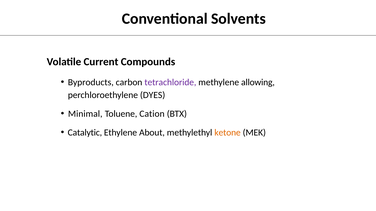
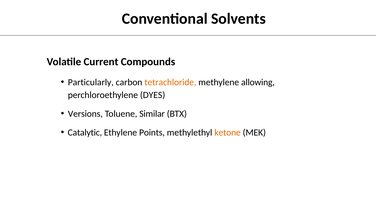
Byproducts: Byproducts -> Particularly (91, 83)
tetrachloride colour: purple -> orange (170, 83)
Minimal: Minimal -> Versions (85, 114)
Cation: Cation -> Similar (152, 114)
About: About -> Points (152, 133)
